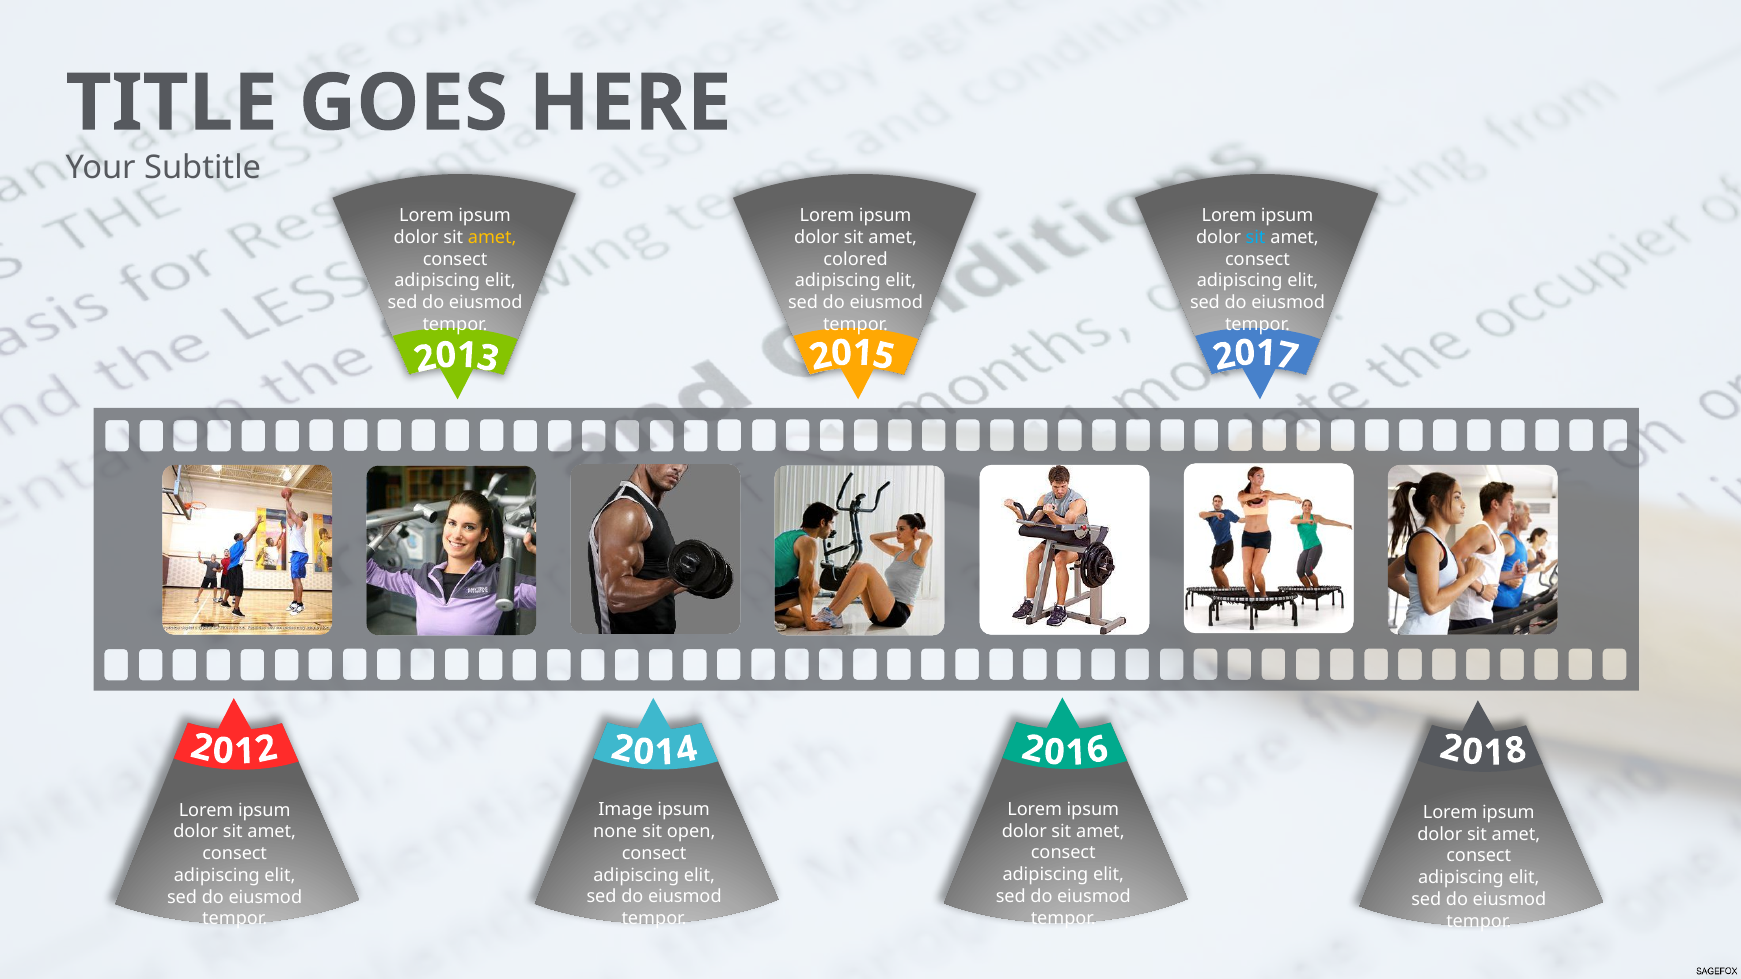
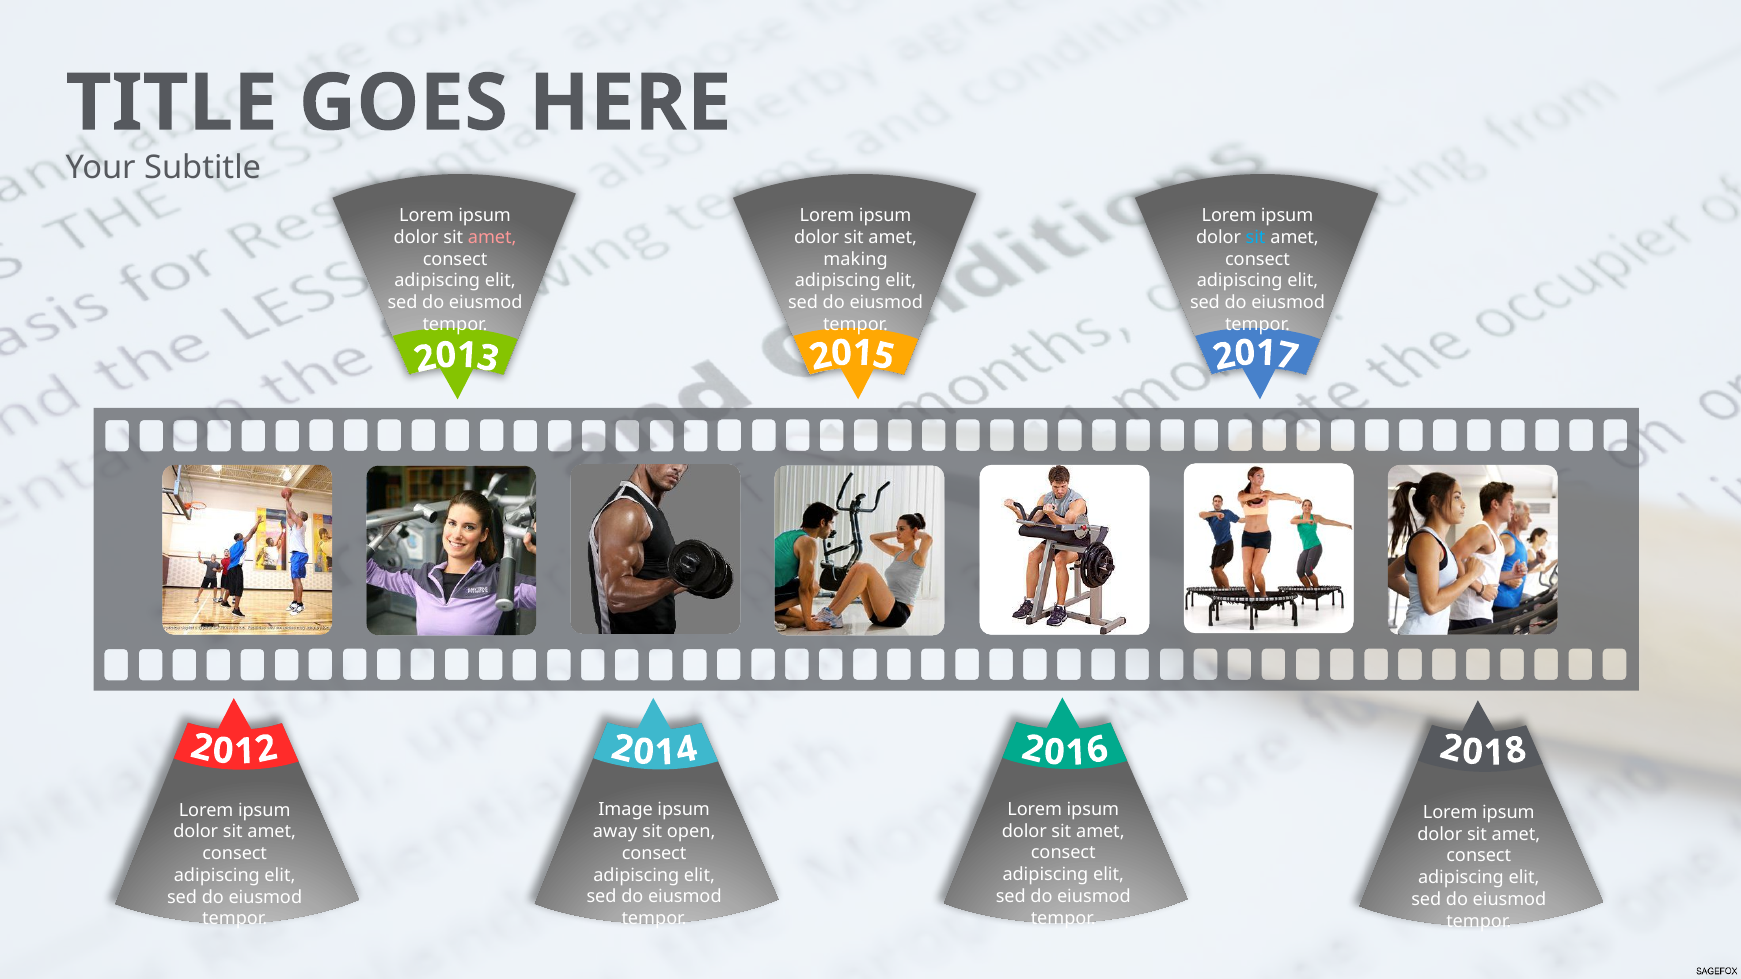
amet colour: yellow -> pink (492, 237)
colored: colored -> making (856, 259)
none: none -> away (615, 832)
